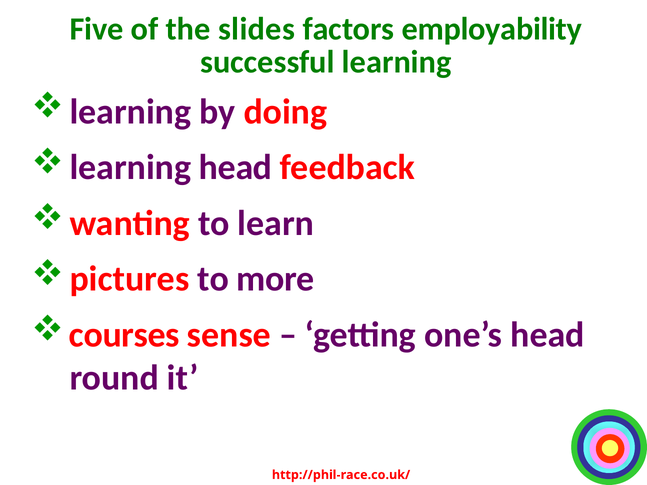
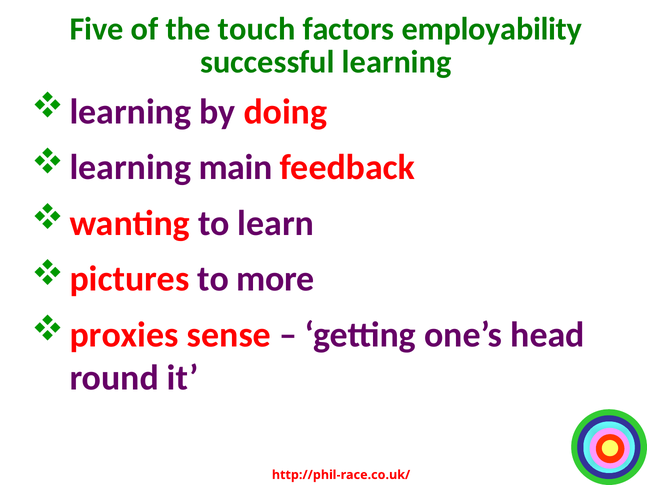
slides: slides -> touch (257, 29)
learning head: head -> main (236, 168)
courses: courses -> proxies (124, 335)
